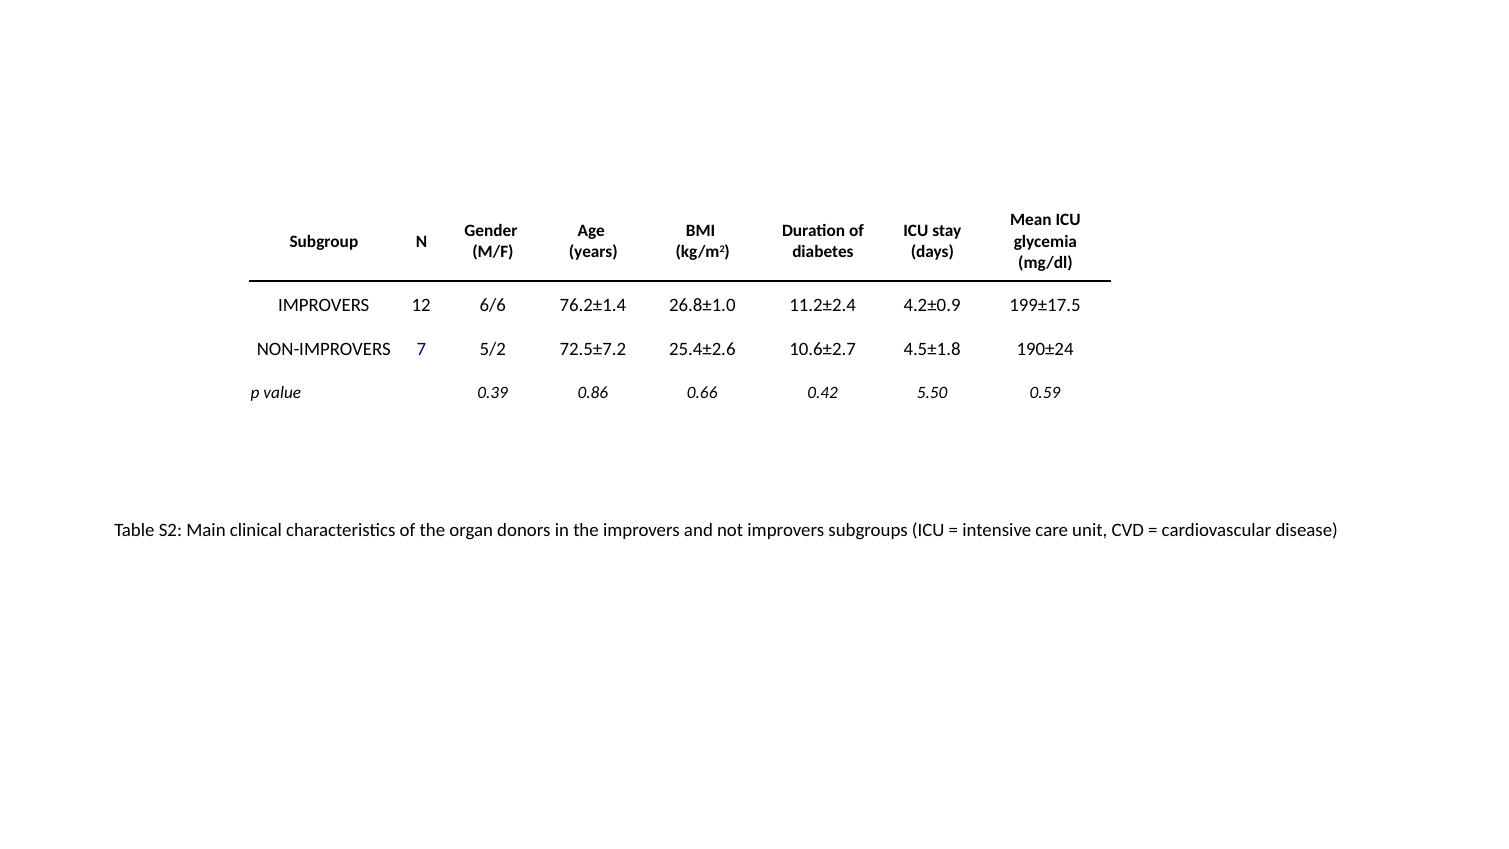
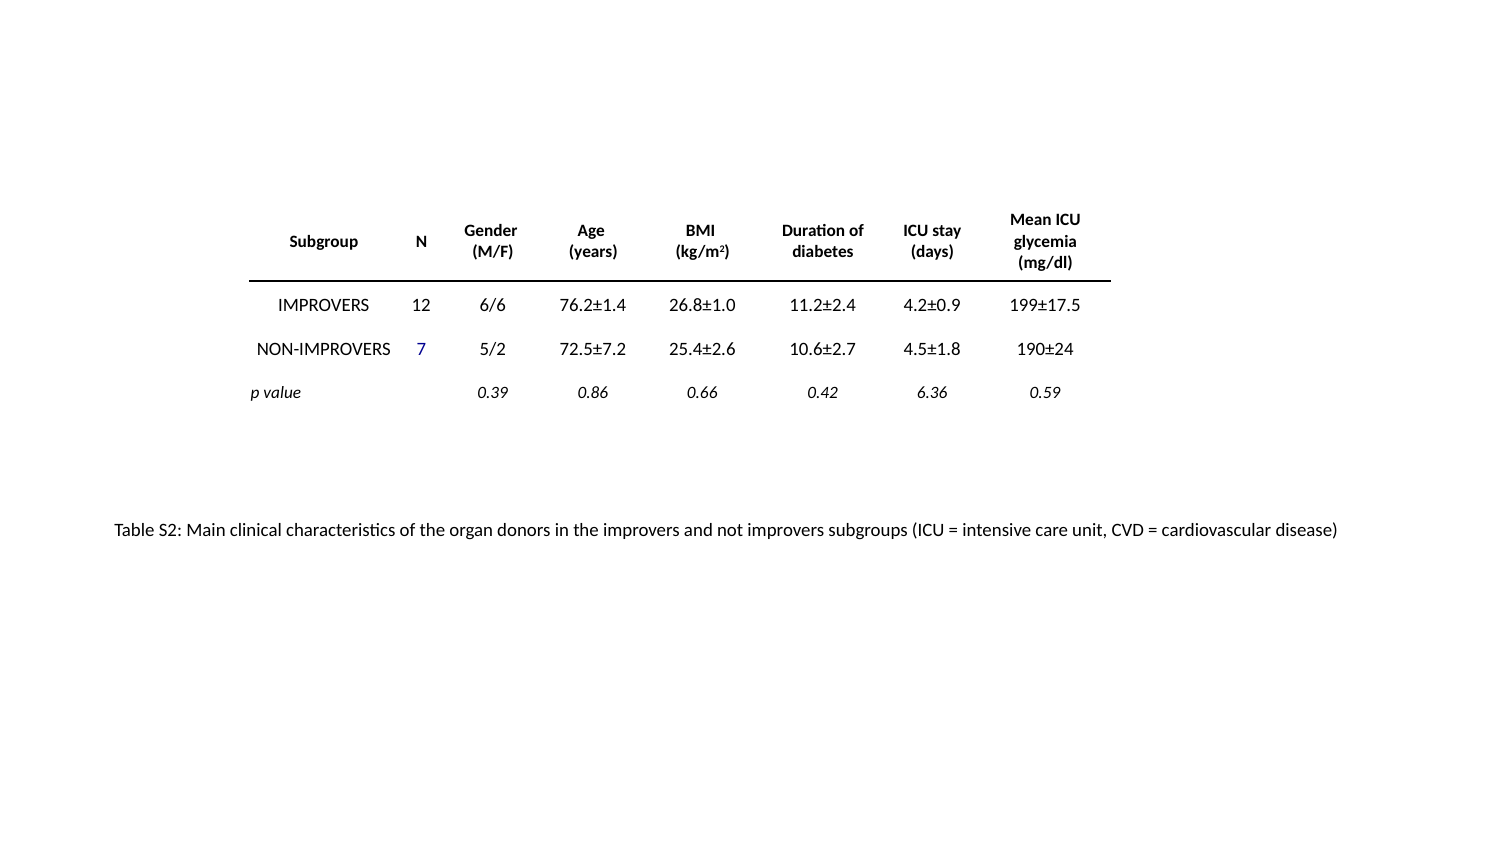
5.50: 5.50 -> 6.36 (932, 393)
